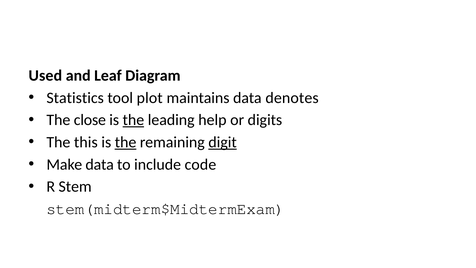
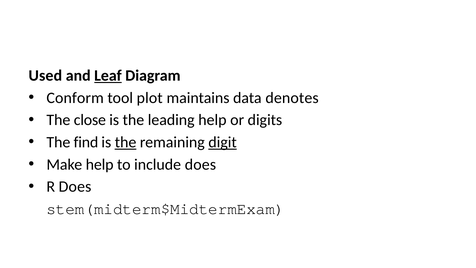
Leaf underline: none -> present (108, 75)
Statistics: Statistics -> Conform (75, 98)
the underline: present -> none (133, 120)
this: this -> find (86, 142)
Make data: data -> help (100, 164)
include code: code -> does (200, 164)
R Stem: Stem -> Does (75, 187)
